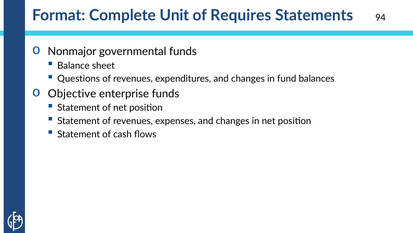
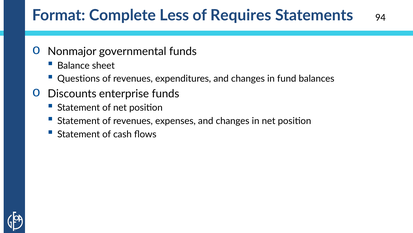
Unit: Unit -> Less (174, 15)
Objective: Objective -> Discounts (72, 93)
